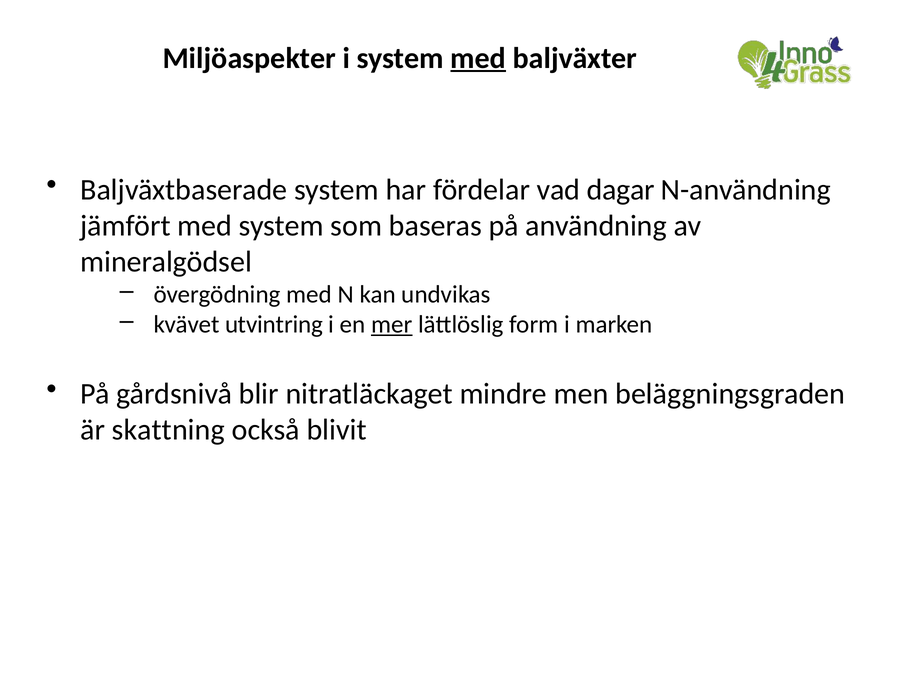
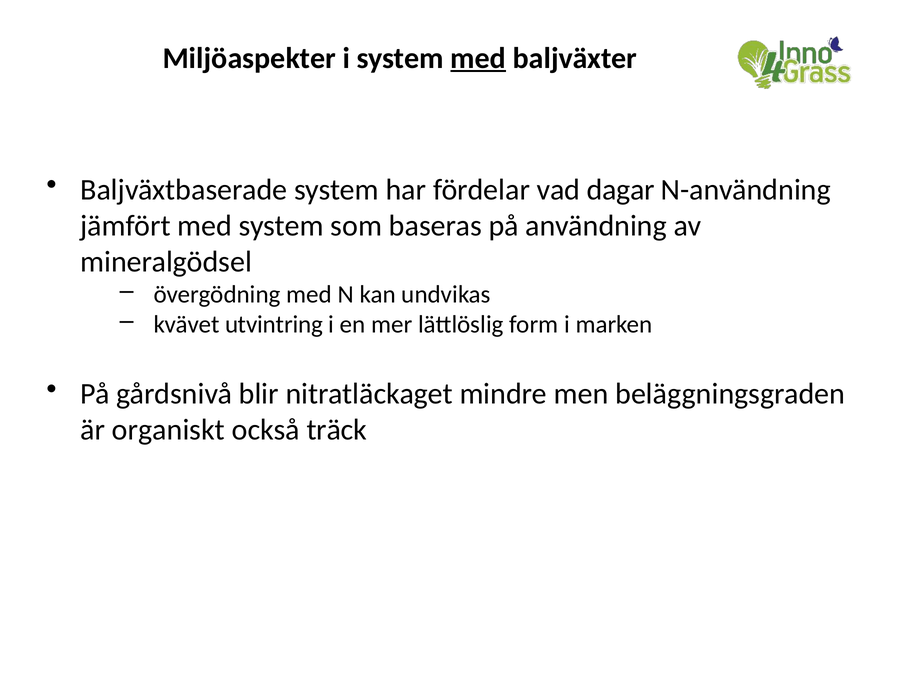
mer underline: present -> none (392, 325)
skattning: skattning -> organiskt (168, 430)
blivit: blivit -> träck (337, 430)
